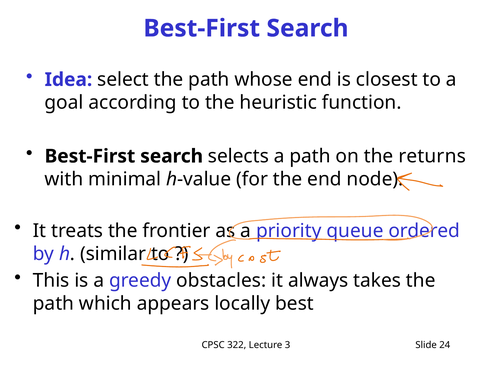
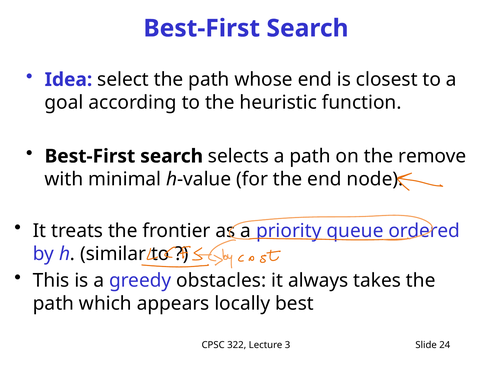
returns: returns -> remove (432, 156)
